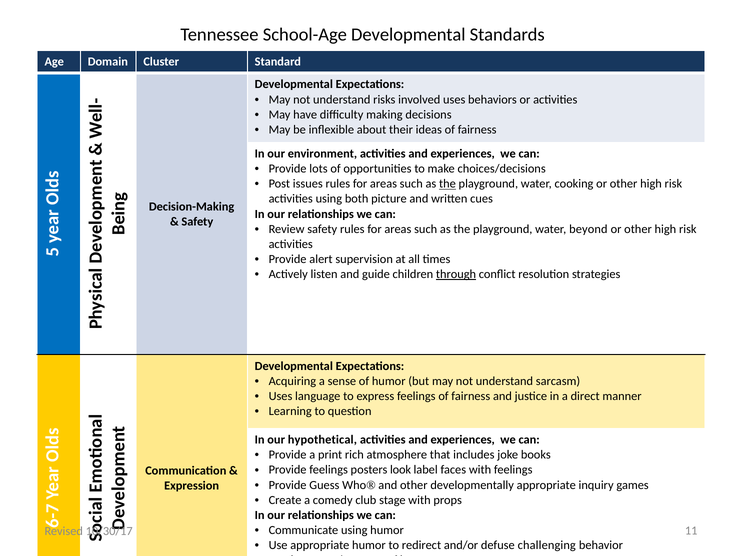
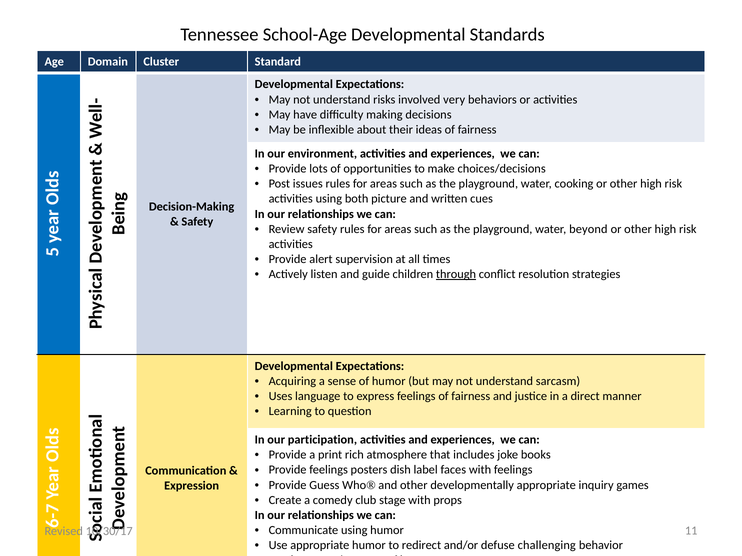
involved uses: uses -> very (454, 100)
the underline: present -> none (447, 184)
hypothetical: hypothetical -> participation (322, 440)
look: look -> dish (400, 470)
